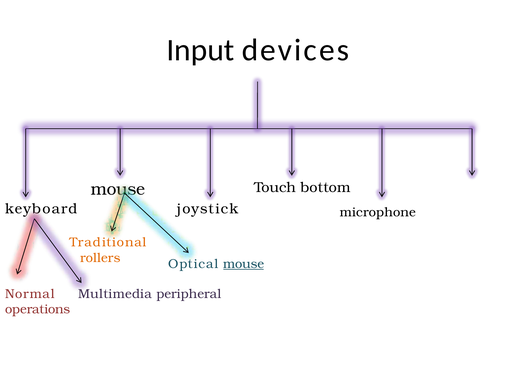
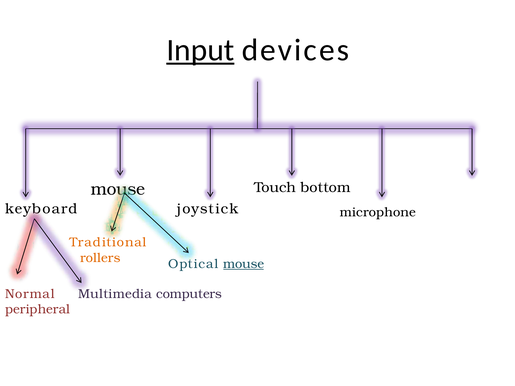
Input underline: none -> present (200, 50)
peripheral: peripheral -> computers (189, 294)
operations: operations -> peripheral (38, 309)
